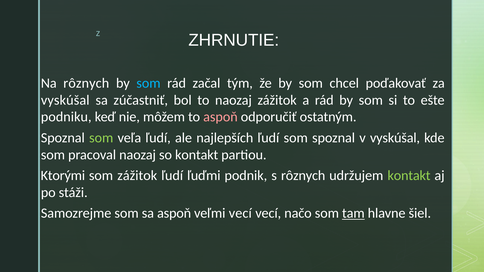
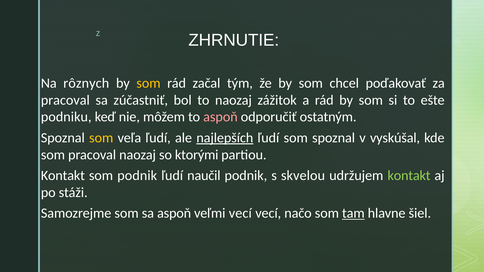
som colour: light blue -> yellow (148, 83)
vyskúšal: vyskúšal -> pracoval (65, 100)
som colour: light green -> yellow (101, 138)
najlepších underline: none -> present (225, 138)
so kontakt: kontakt -> ktorými (197, 155)
Ktorými: Ktorými -> Kontakt (63, 176)
som zážitok: zážitok -> podnik (137, 176)
ľuďmi: ľuďmi -> naučil (204, 176)
s rôznych: rôznych -> skvelou (303, 176)
